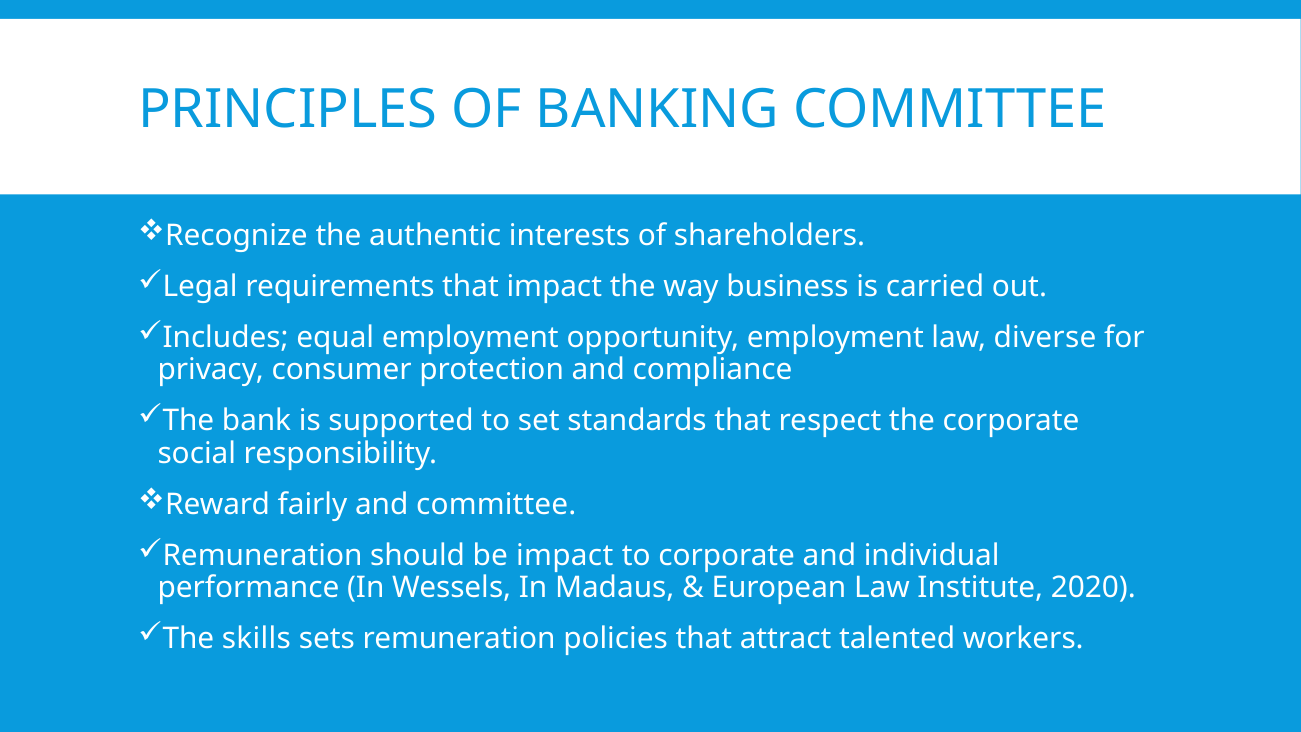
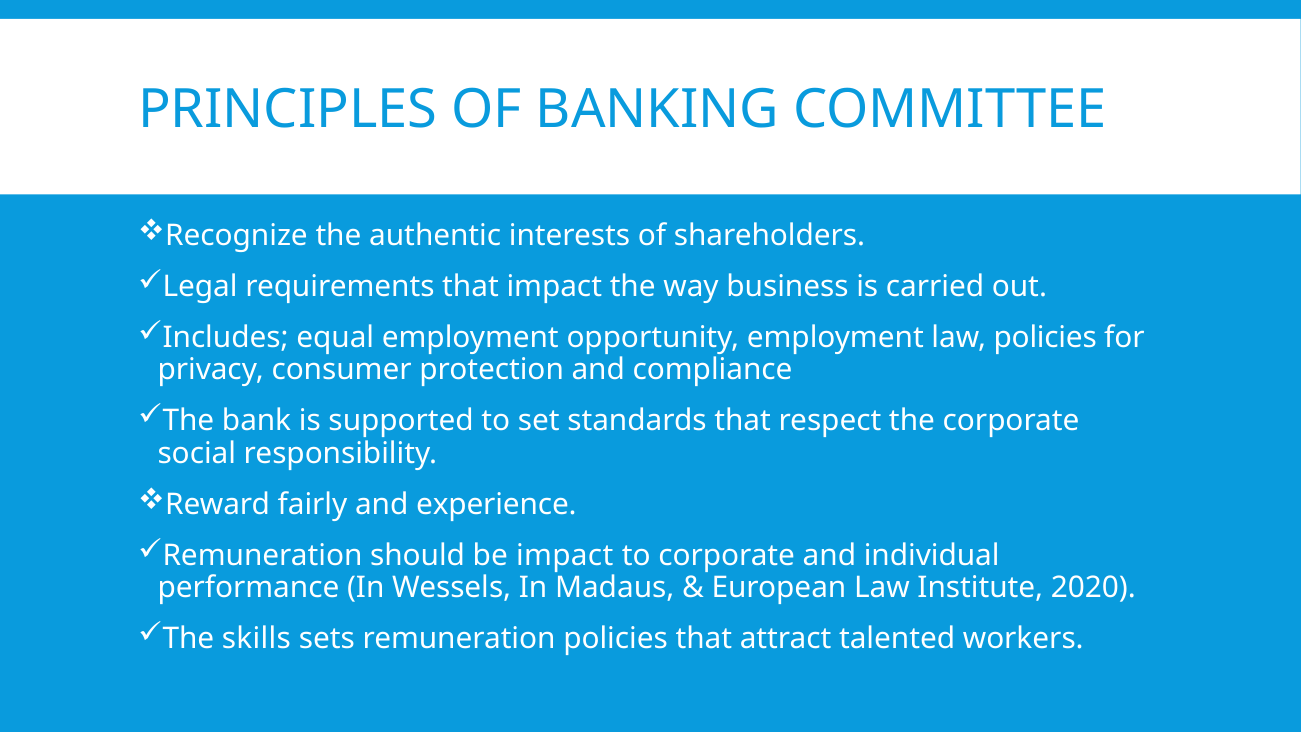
law diverse: diverse -> policies (1045, 338)
and committee: committee -> experience (496, 504)
